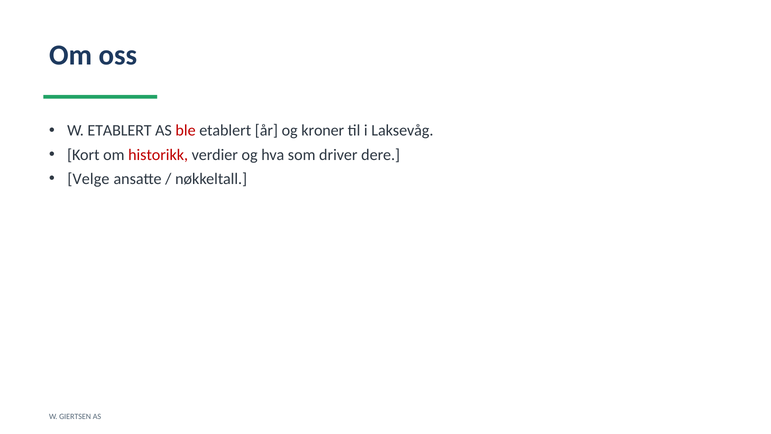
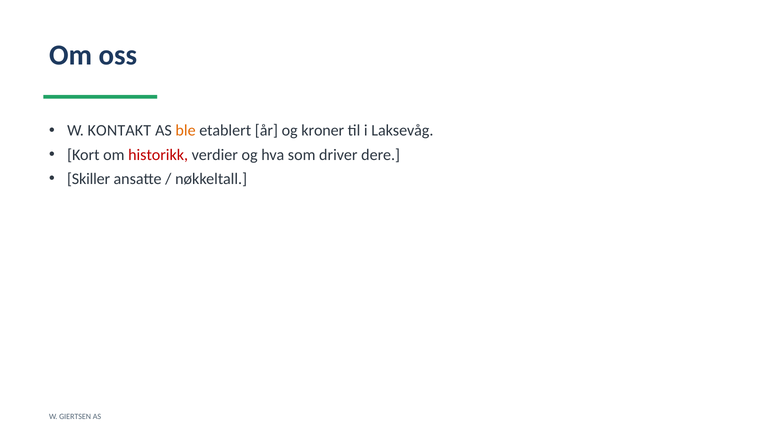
W ETABLERT: ETABLERT -> KONTAKT (119, 131)
ble colour: red -> orange (186, 131)
Velge: Velge -> Skiller (89, 179)
